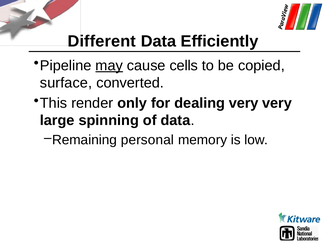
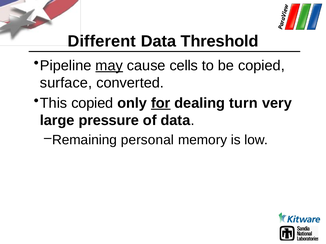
Efficiently: Efficiently -> Threshold (220, 41)
This render: render -> copied (92, 103)
for underline: none -> present (161, 103)
dealing very: very -> turn (244, 103)
spinning: spinning -> pressure (109, 121)
